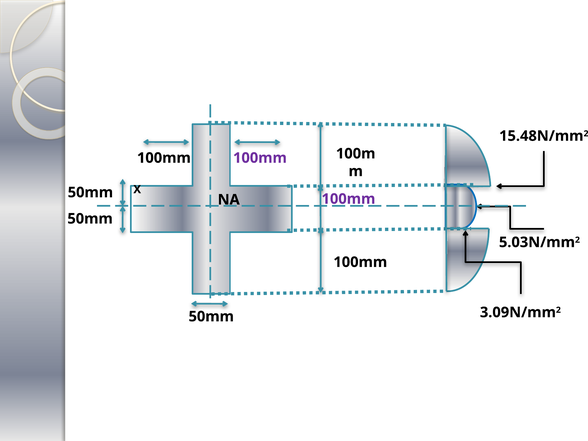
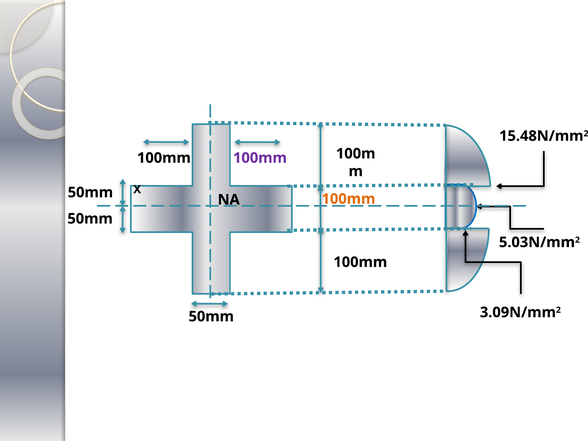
100mm colour: purple -> orange (348, 199)
